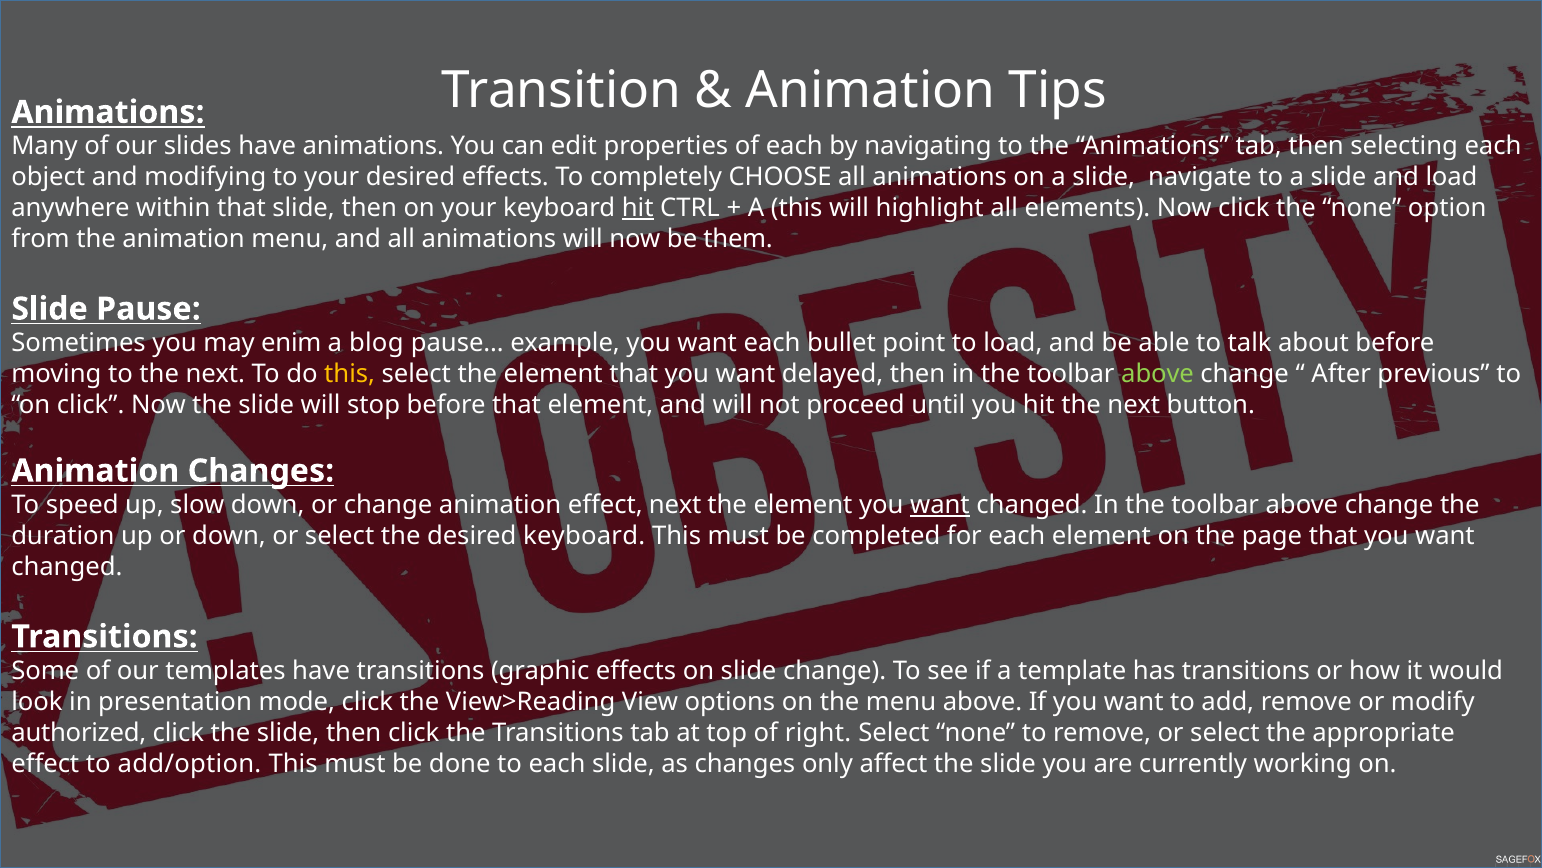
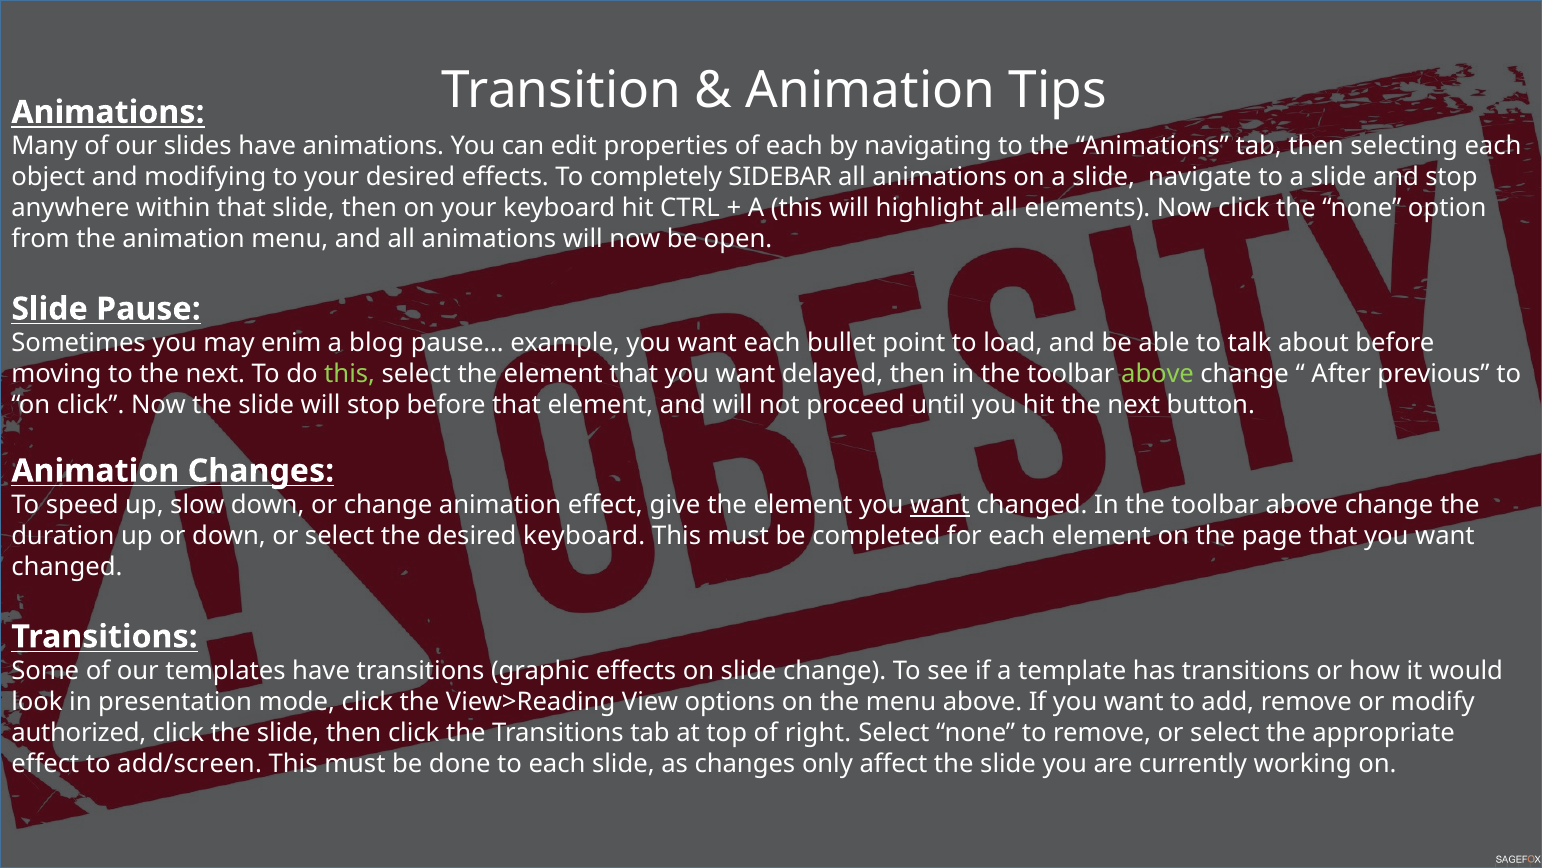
CHOOSE: CHOOSE -> SIDEBAR (780, 177)
and load: load -> stop (1451, 177)
hit underline: present -> none (638, 208)
them: them -> open (738, 239)
this colour: yellow -> light green (350, 374)
effect next: next -> give (675, 505)
add/option: add/option -> add/screen (190, 763)
